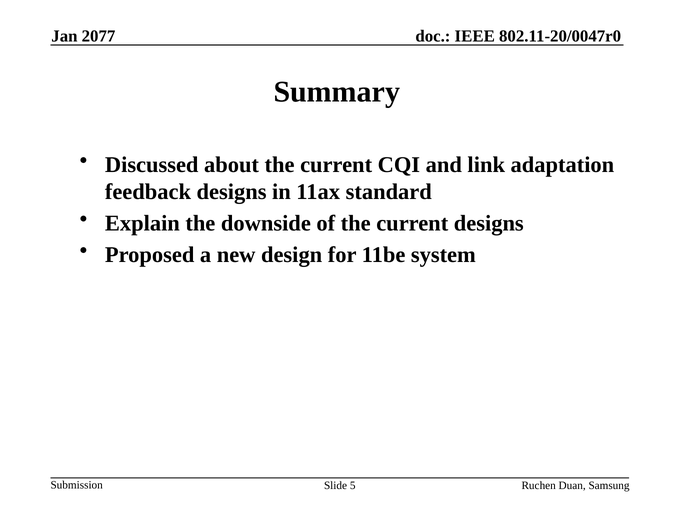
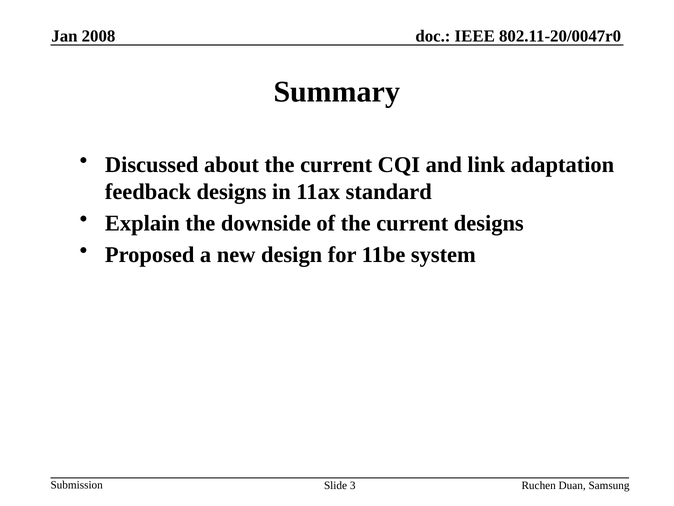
2077: 2077 -> 2008 (99, 36)
5: 5 -> 3 (353, 485)
